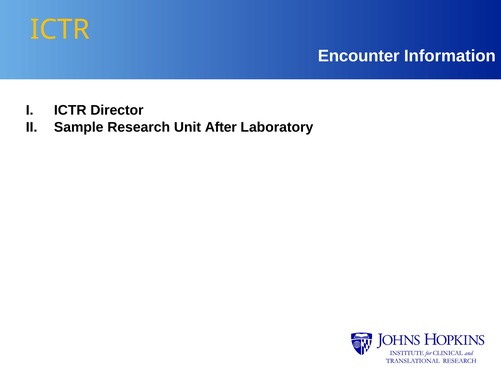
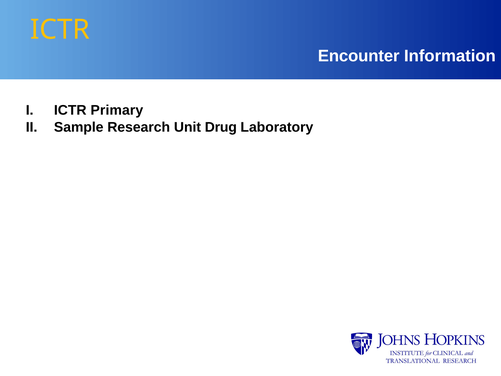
Director: Director -> Primary (117, 110)
After: After -> Drug (221, 127)
